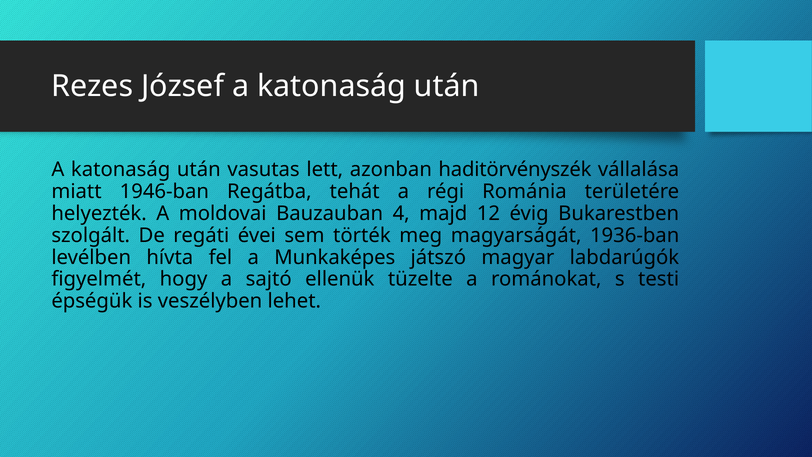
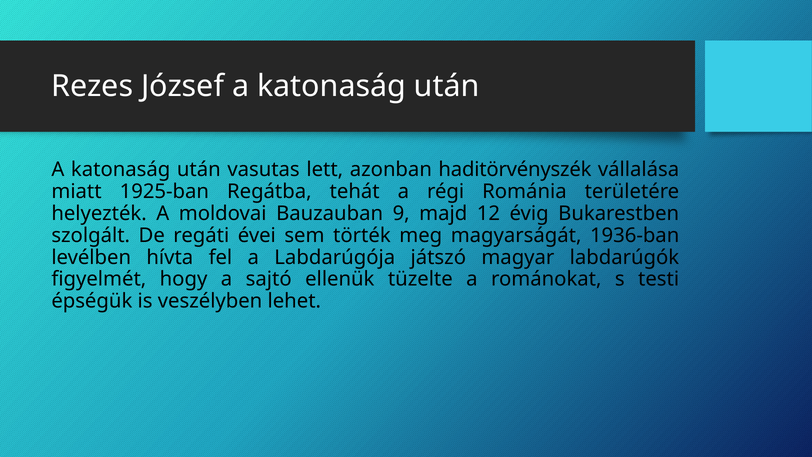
1946-ban: 1946-ban -> 1925-ban (164, 191)
4: 4 -> 9 (401, 213)
Munkaképes: Munkaképes -> Labdarúgója (335, 257)
